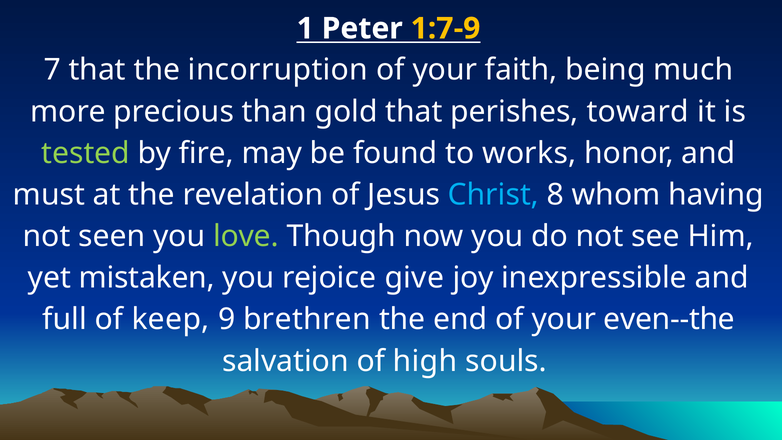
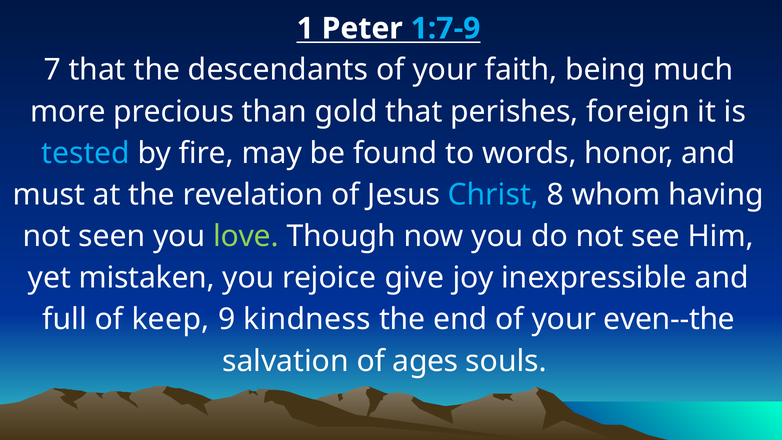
1:7-9 colour: yellow -> light blue (445, 28)
incorruption: incorruption -> descendants (278, 70)
toward: toward -> foreign (638, 112)
tested colour: light green -> light blue (86, 153)
works: works -> words (529, 153)
brethren: brethren -> kindness (307, 319)
high: high -> ages (425, 361)
